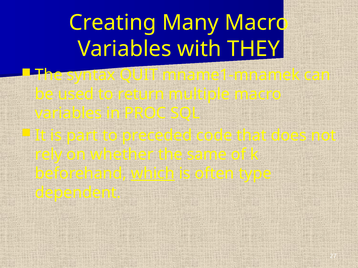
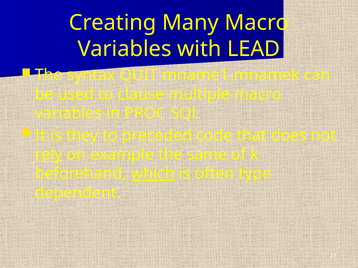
THEY: THEY -> LEAD (254, 49)
return: return -> clause (141, 94)
part: part -> they (82, 136)
rely underline: none -> present (49, 155)
whether: whether -> example (122, 155)
